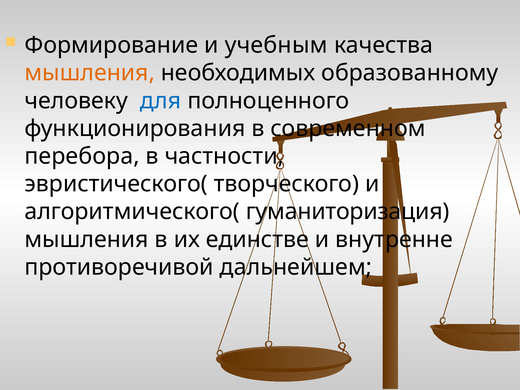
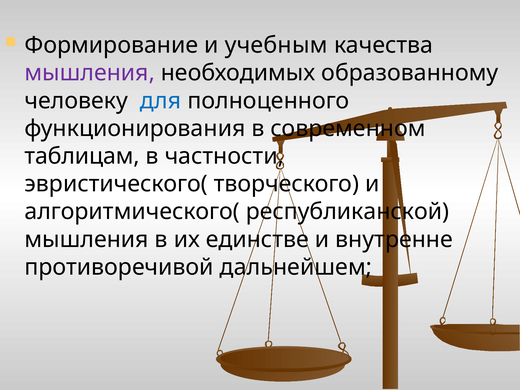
мышления colour: orange -> purple (90, 73)
перебора: перебора -> таблицам (82, 156)
гуманиторизация: гуманиторизация -> республиканской (347, 212)
